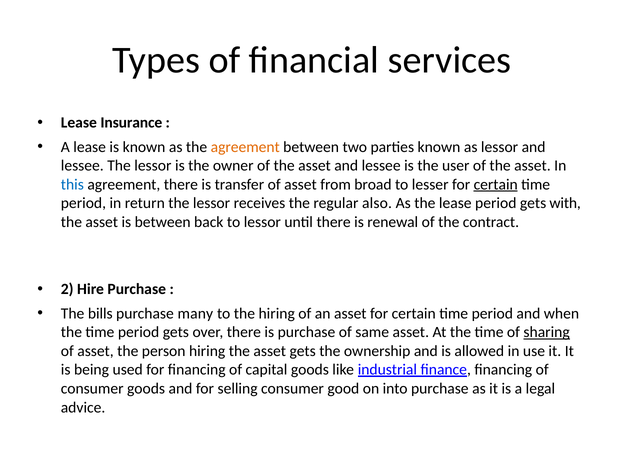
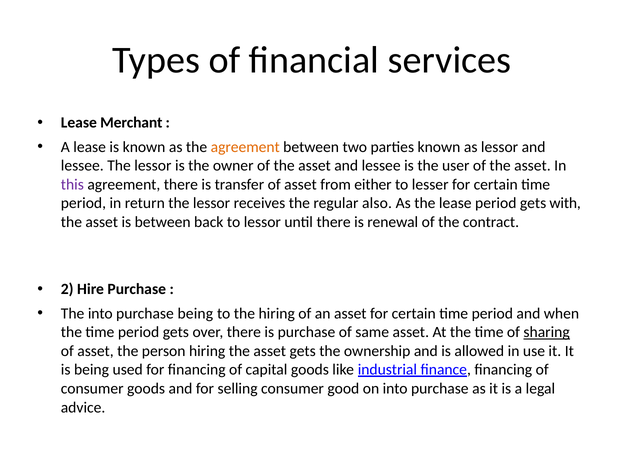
Insurance: Insurance -> Merchant (131, 123)
this colour: blue -> purple (72, 184)
broad: broad -> either (373, 184)
certain underline: present -> none (496, 184)
The bills: bills -> into (100, 313)
purchase many: many -> being (195, 313)
